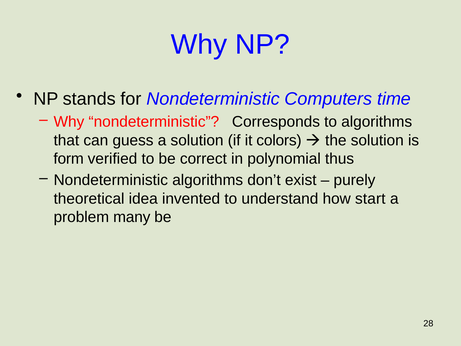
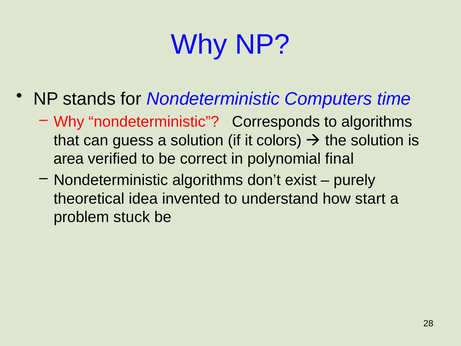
form: form -> area (69, 159)
thus: thus -> final (339, 159)
many: many -> stuck (132, 217)
